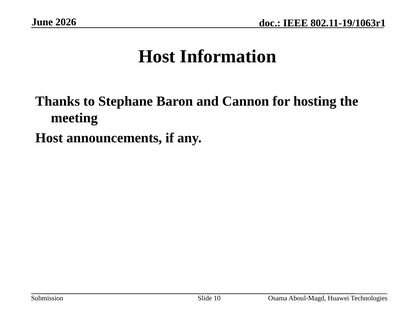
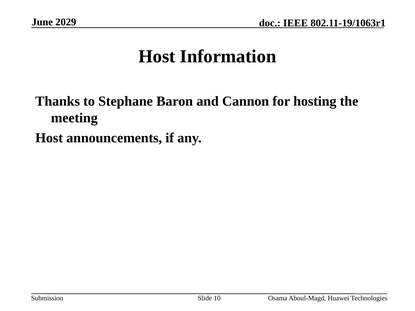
2026: 2026 -> 2029 (66, 22)
